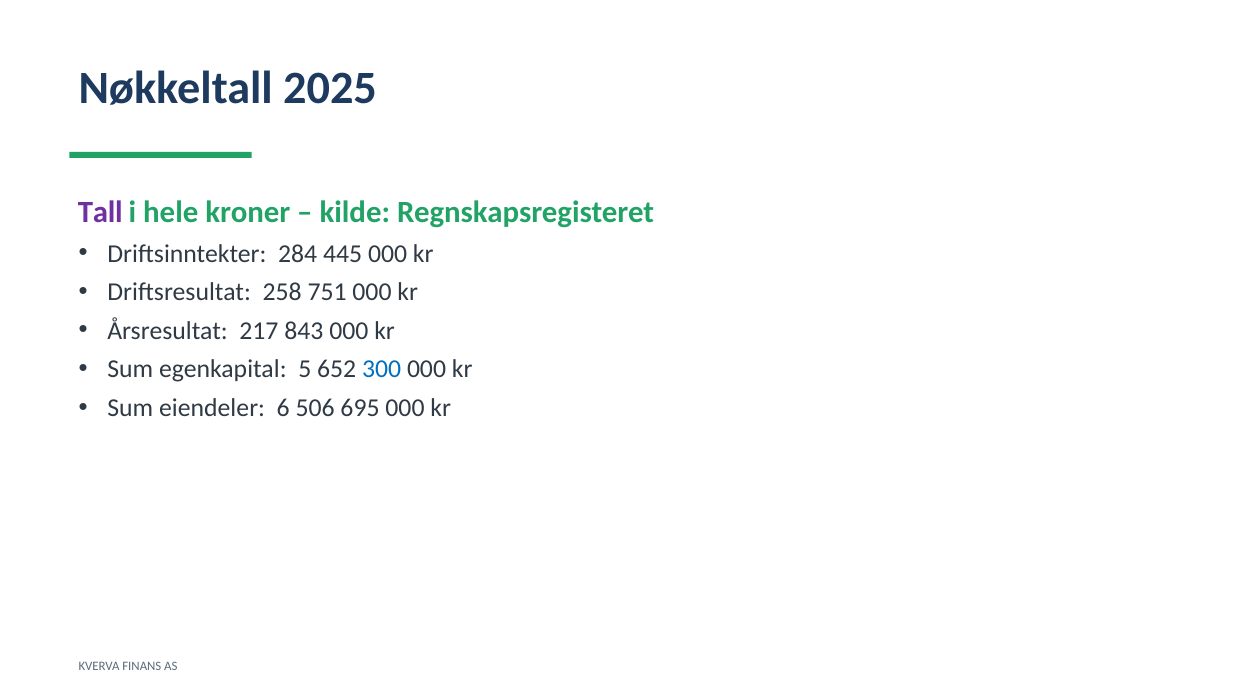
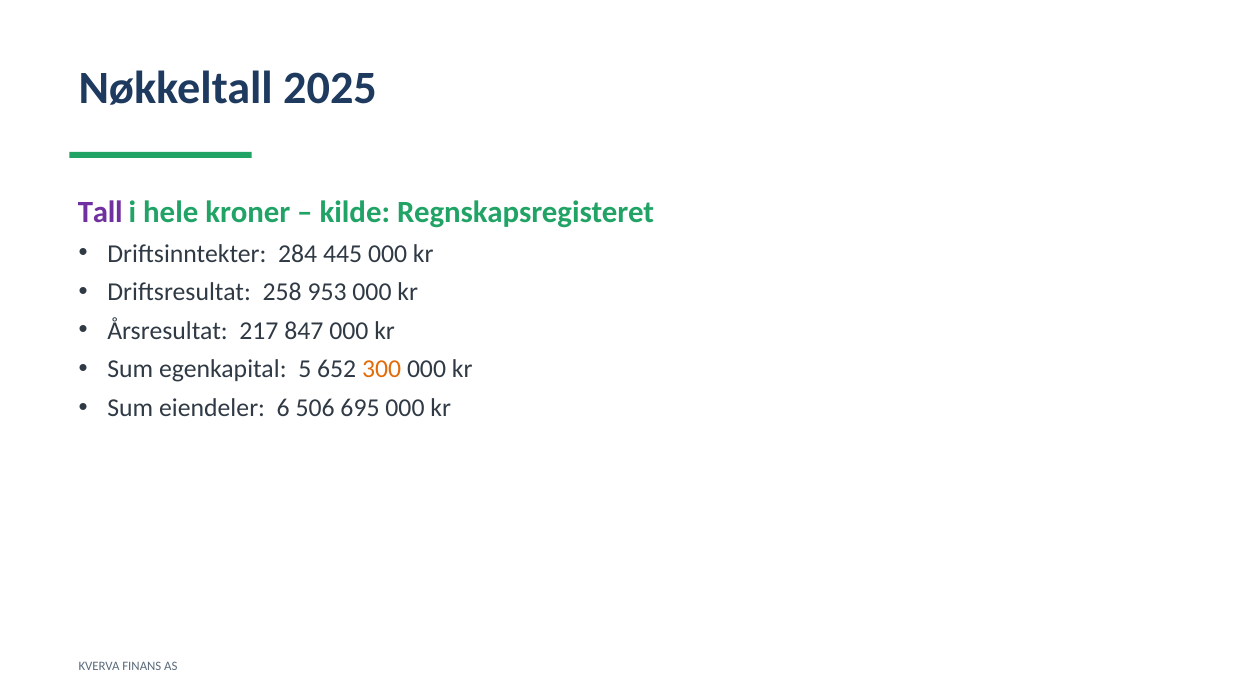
751: 751 -> 953 (327, 292)
843: 843 -> 847 (304, 331)
300 colour: blue -> orange (382, 370)
